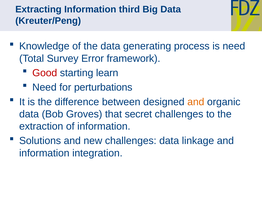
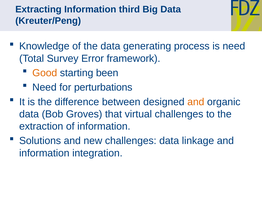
Good colour: red -> orange (45, 73)
learn: learn -> been (107, 73)
secret: secret -> virtual (138, 114)
